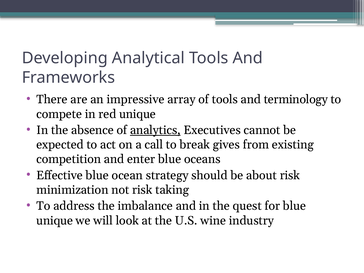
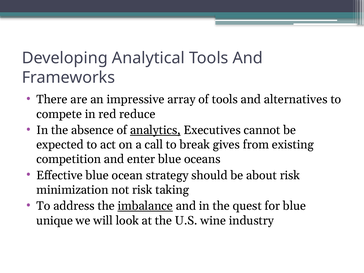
terminology: terminology -> alternatives (296, 99)
red unique: unique -> reduce (137, 114)
imbalance underline: none -> present (145, 206)
